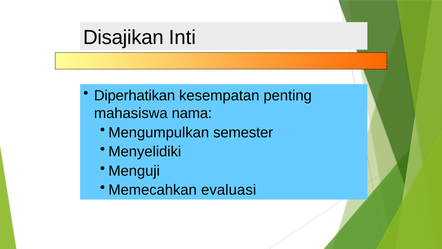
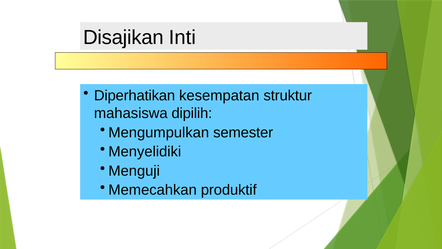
penting: penting -> struktur (288, 95)
nama: nama -> dipilih (192, 113)
evaluasi: evaluasi -> produktif (229, 190)
